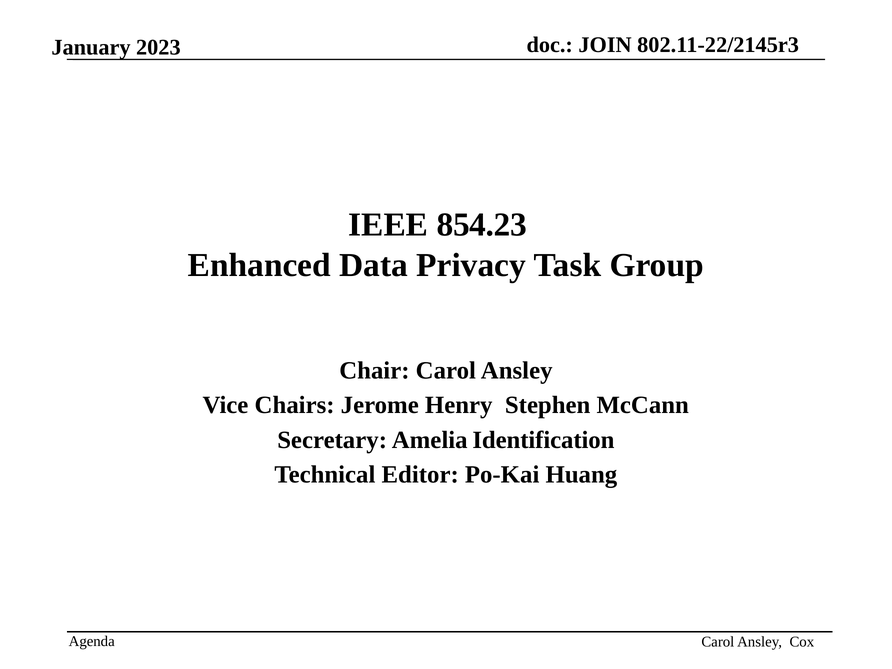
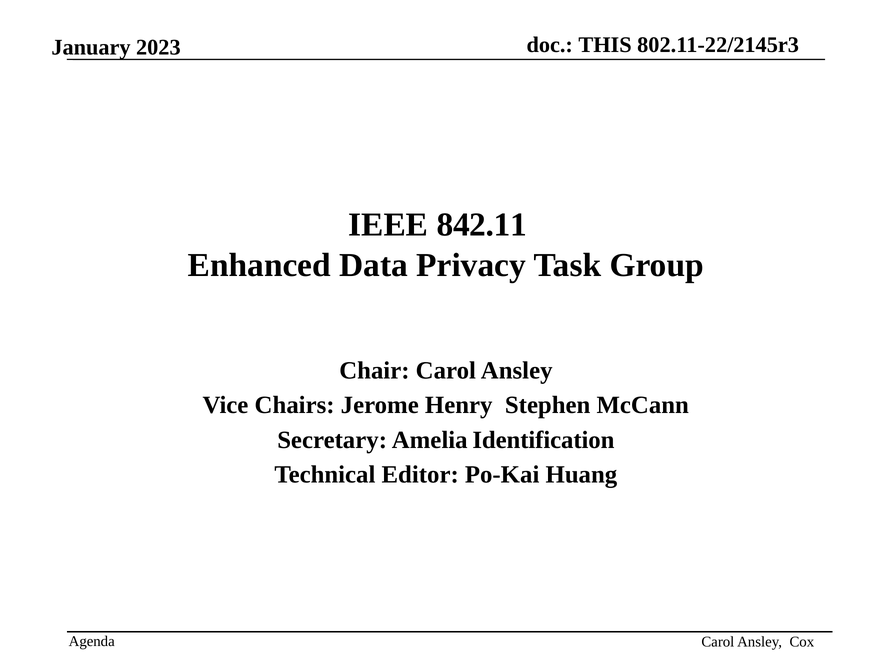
JOIN: JOIN -> THIS (605, 45)
854.23: 854.23 -> 842.11 (482, 225)
